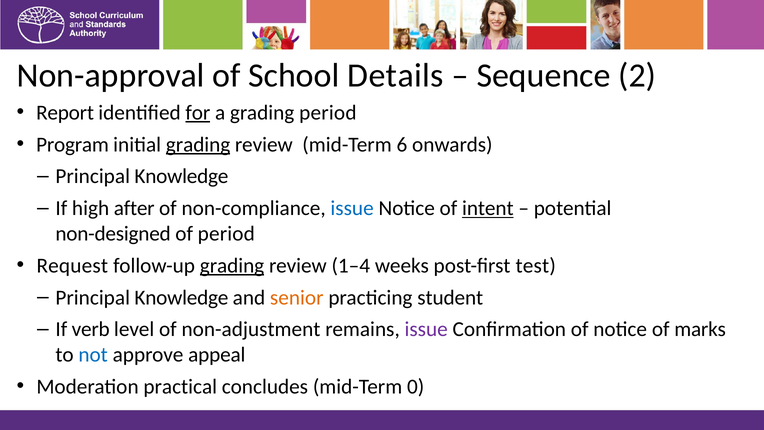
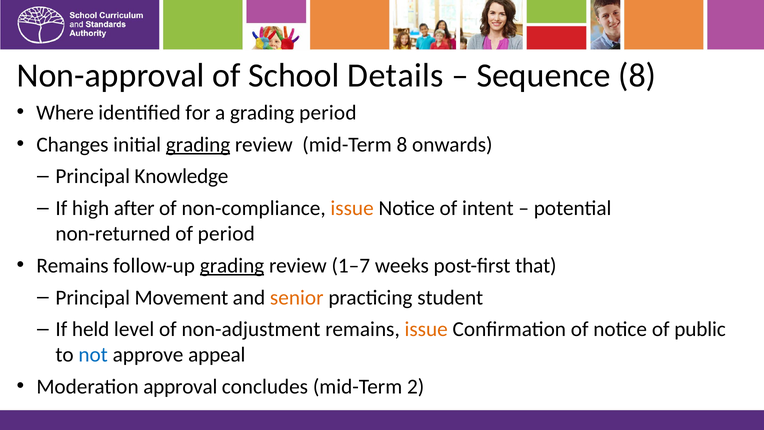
Sequence 2: 2 -> 8 (637, 75)
Report: Report -> Where (65, 113)
for underline: present -> none (198, 113)
Program: Program -> Changes (72, 144)
mid-Term 6: 6 -> 8 (402, 144)
issue colour: blue -> orange (352, 208)
intent underline: present -> none (488, 208)
non-designed: non-designed -> non-returned (113, 234)
Request: Request -> Remains (73, 265)
1–4: 1–4 -> 1–7 (351, 265)
test: test -> that (536, 265)
Knowledge: Knowledge -> Movement (181, 297)
verb: verb -> held (91, 329)
issue colour: purple -> orange (426, 329)
marks: marks -> public (700, 329)
practical: practical -> approval (180, 387)
0: 0 -> 2 (416, 387)
